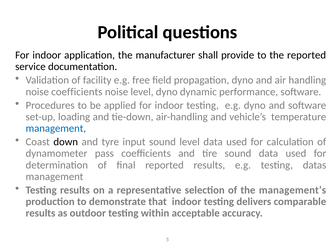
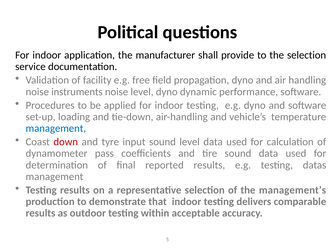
the reported: reported -> selection (307, 55)
noise coefficients: coefficients -> instruments (77, 92)
down colour: black -> red (66, 142)
